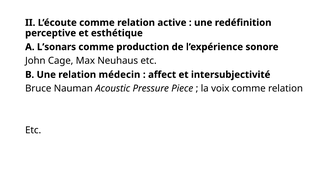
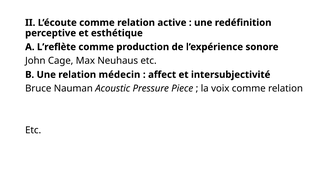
L’sonars: L’sonars -> L’reflète (57, 47)
